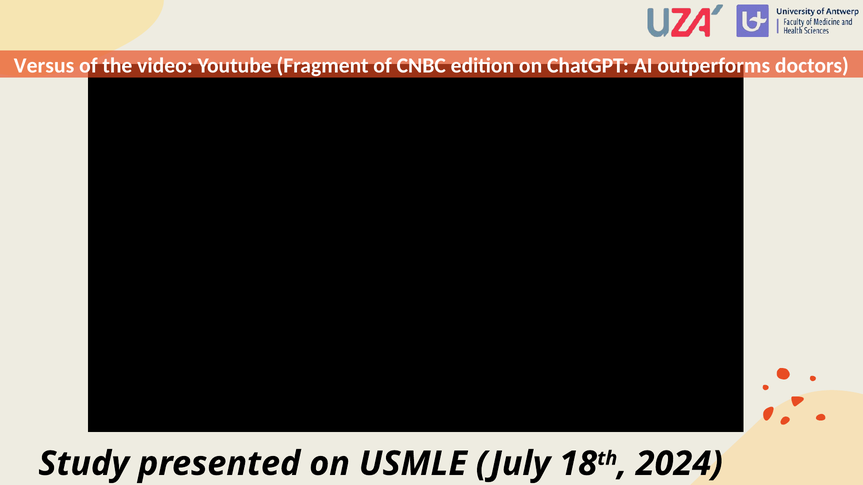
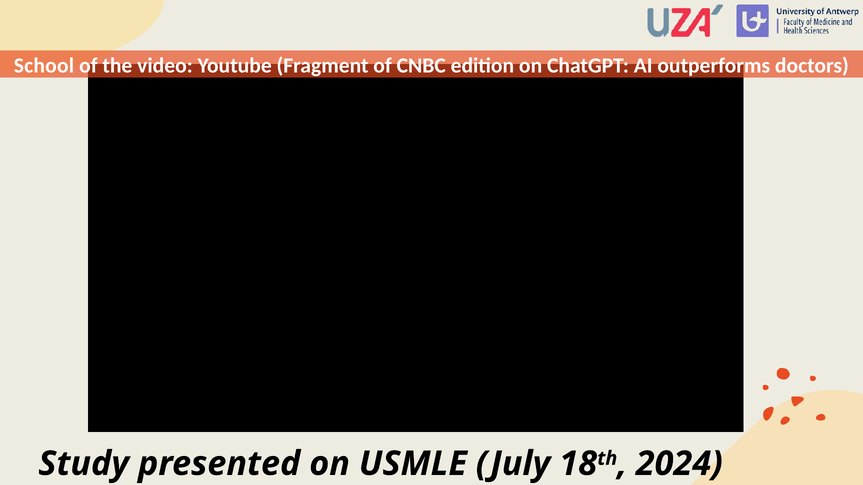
Versus: Versus -> School (44, 66)
